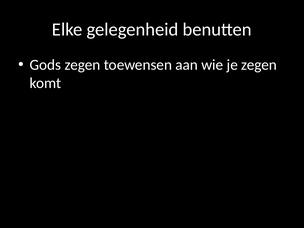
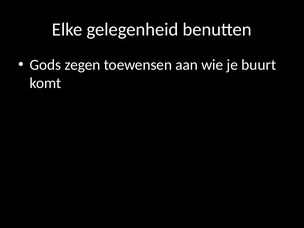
je zegen: zegen -> buurt (259, 65)
